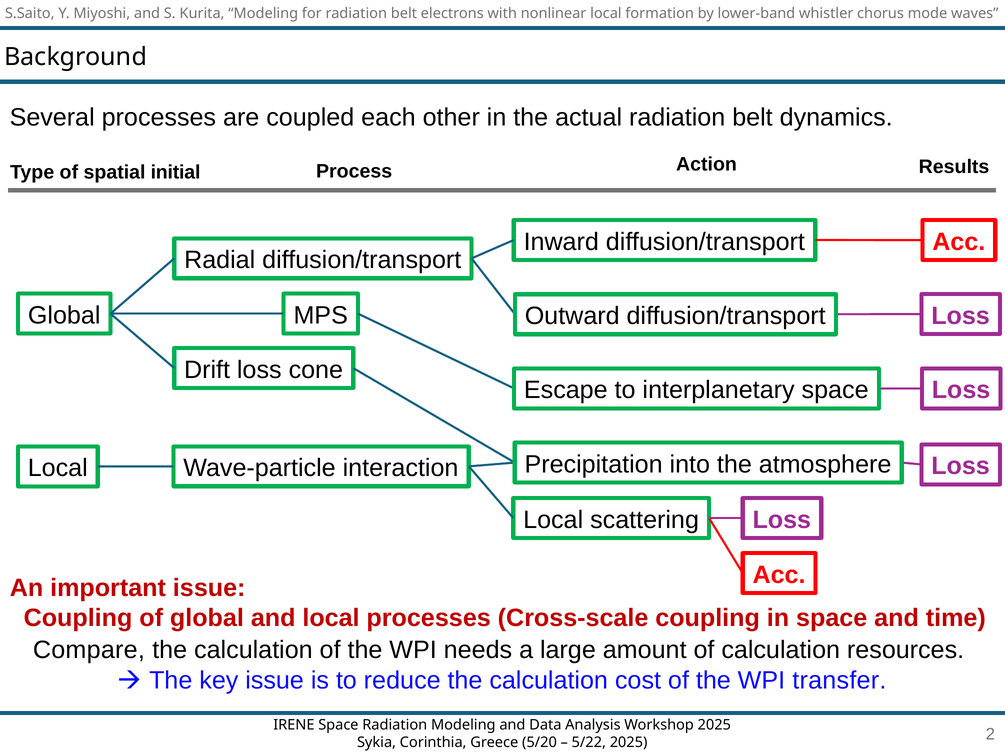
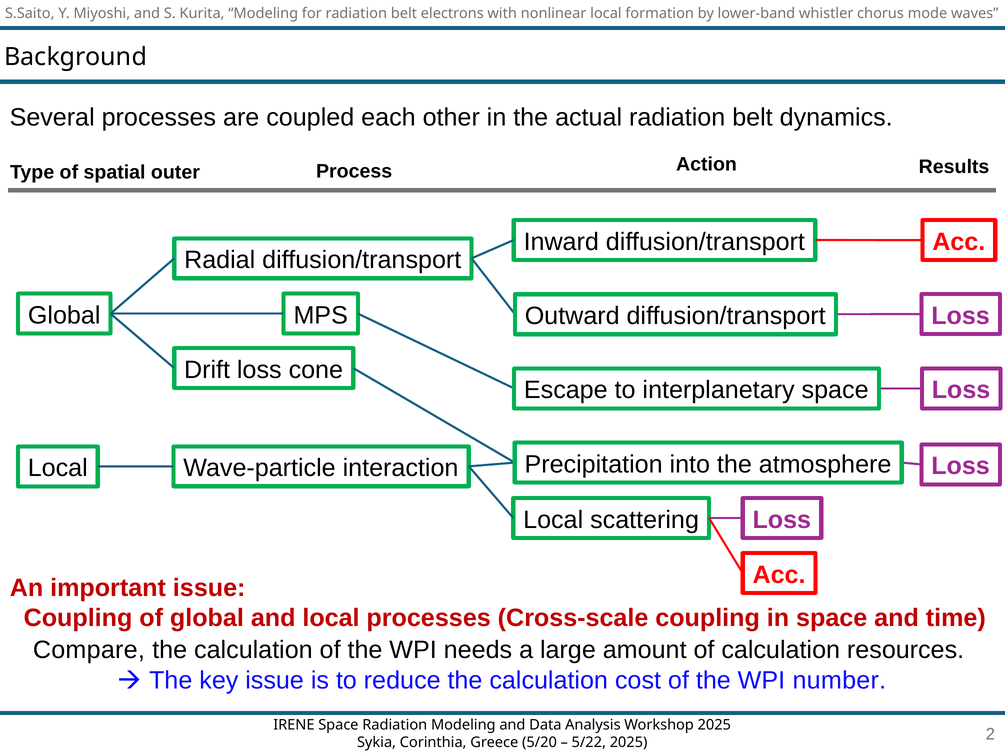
initial: initial -> outer (175, 173)
transfer: transfer -> number (839, 681)
